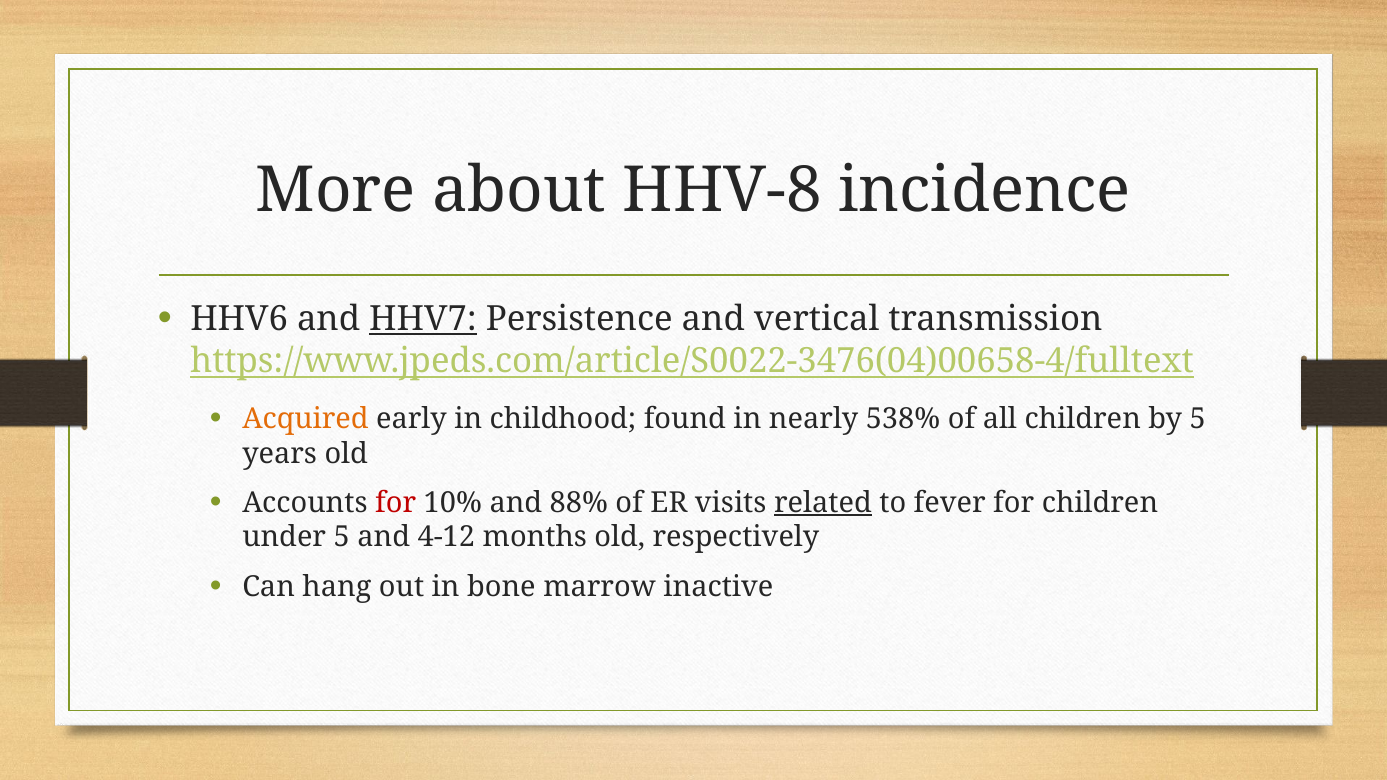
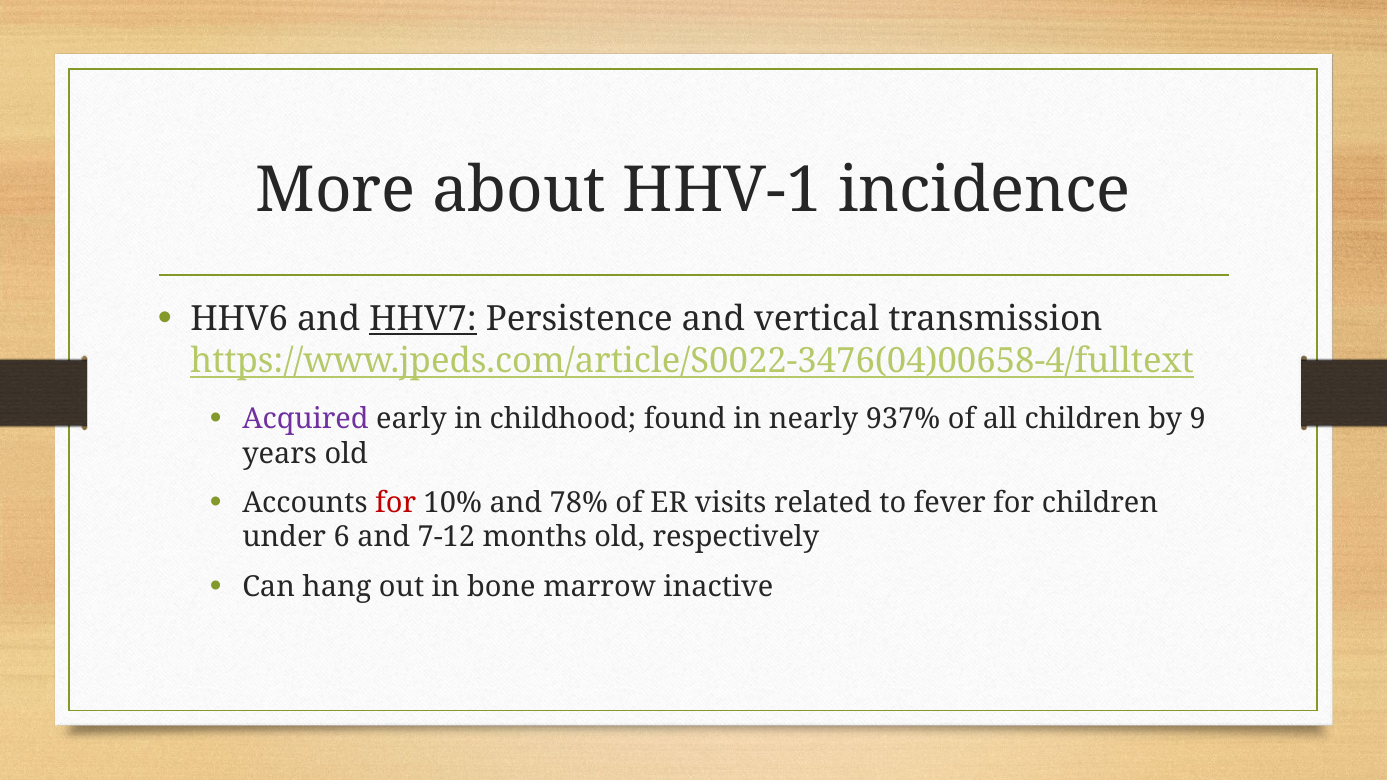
HHV-8: HHV-8 -> HHV-1 (722, 190)
Acquired colour: orange -> purple (305, 419)
538%: 538% -> 937% (903, 419)
by 5: 5 -> 9 (1198, 419)
88%: 88% -> 78% (579, 503)
related underline: present -> none (823, 503)
under 5: 5 -> 6 (342, 538)
4-12: 4-12 -> 7-12 (446, 538)
